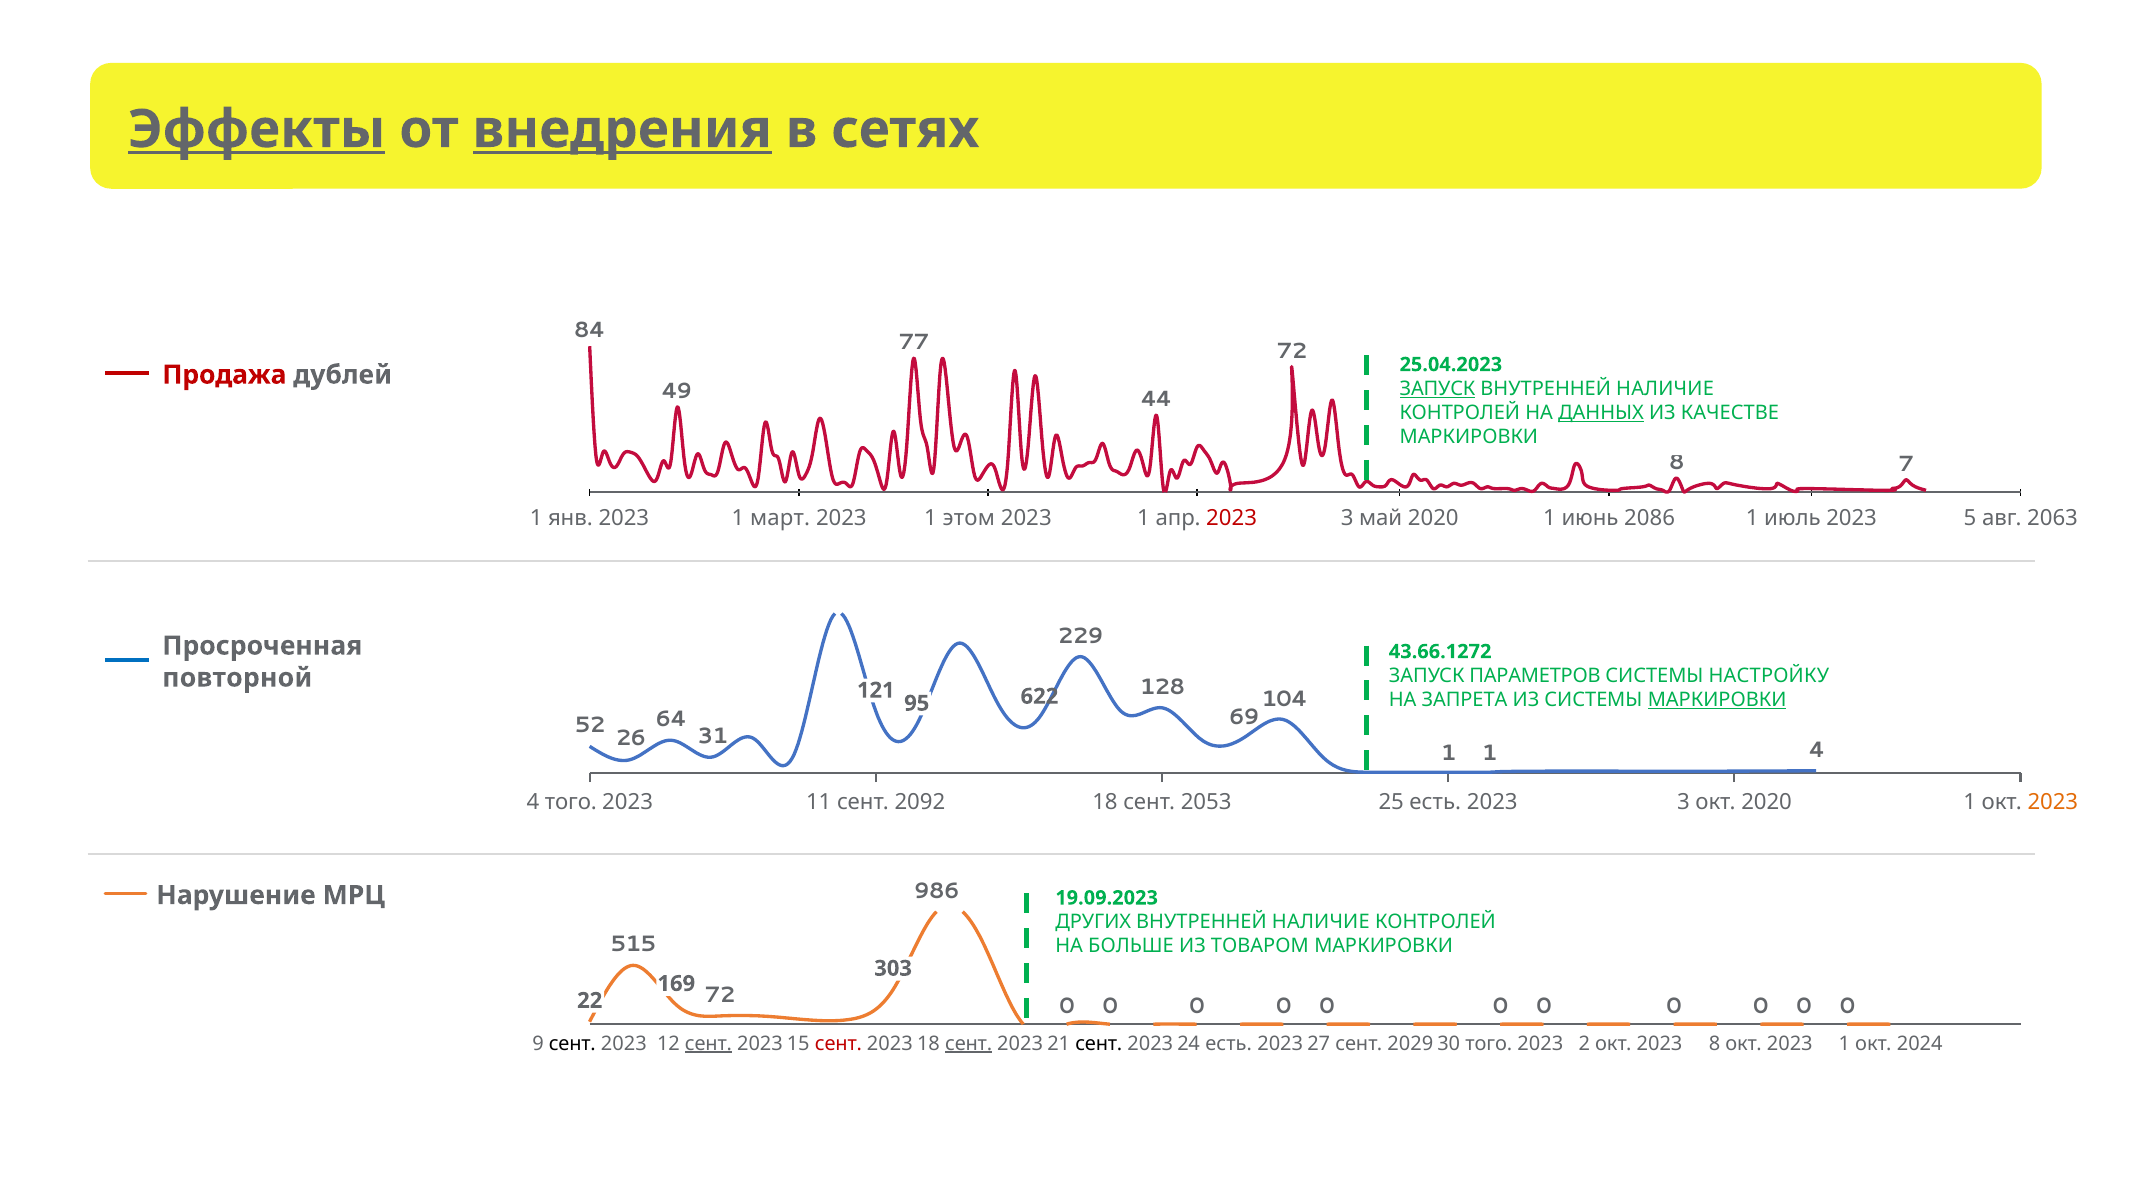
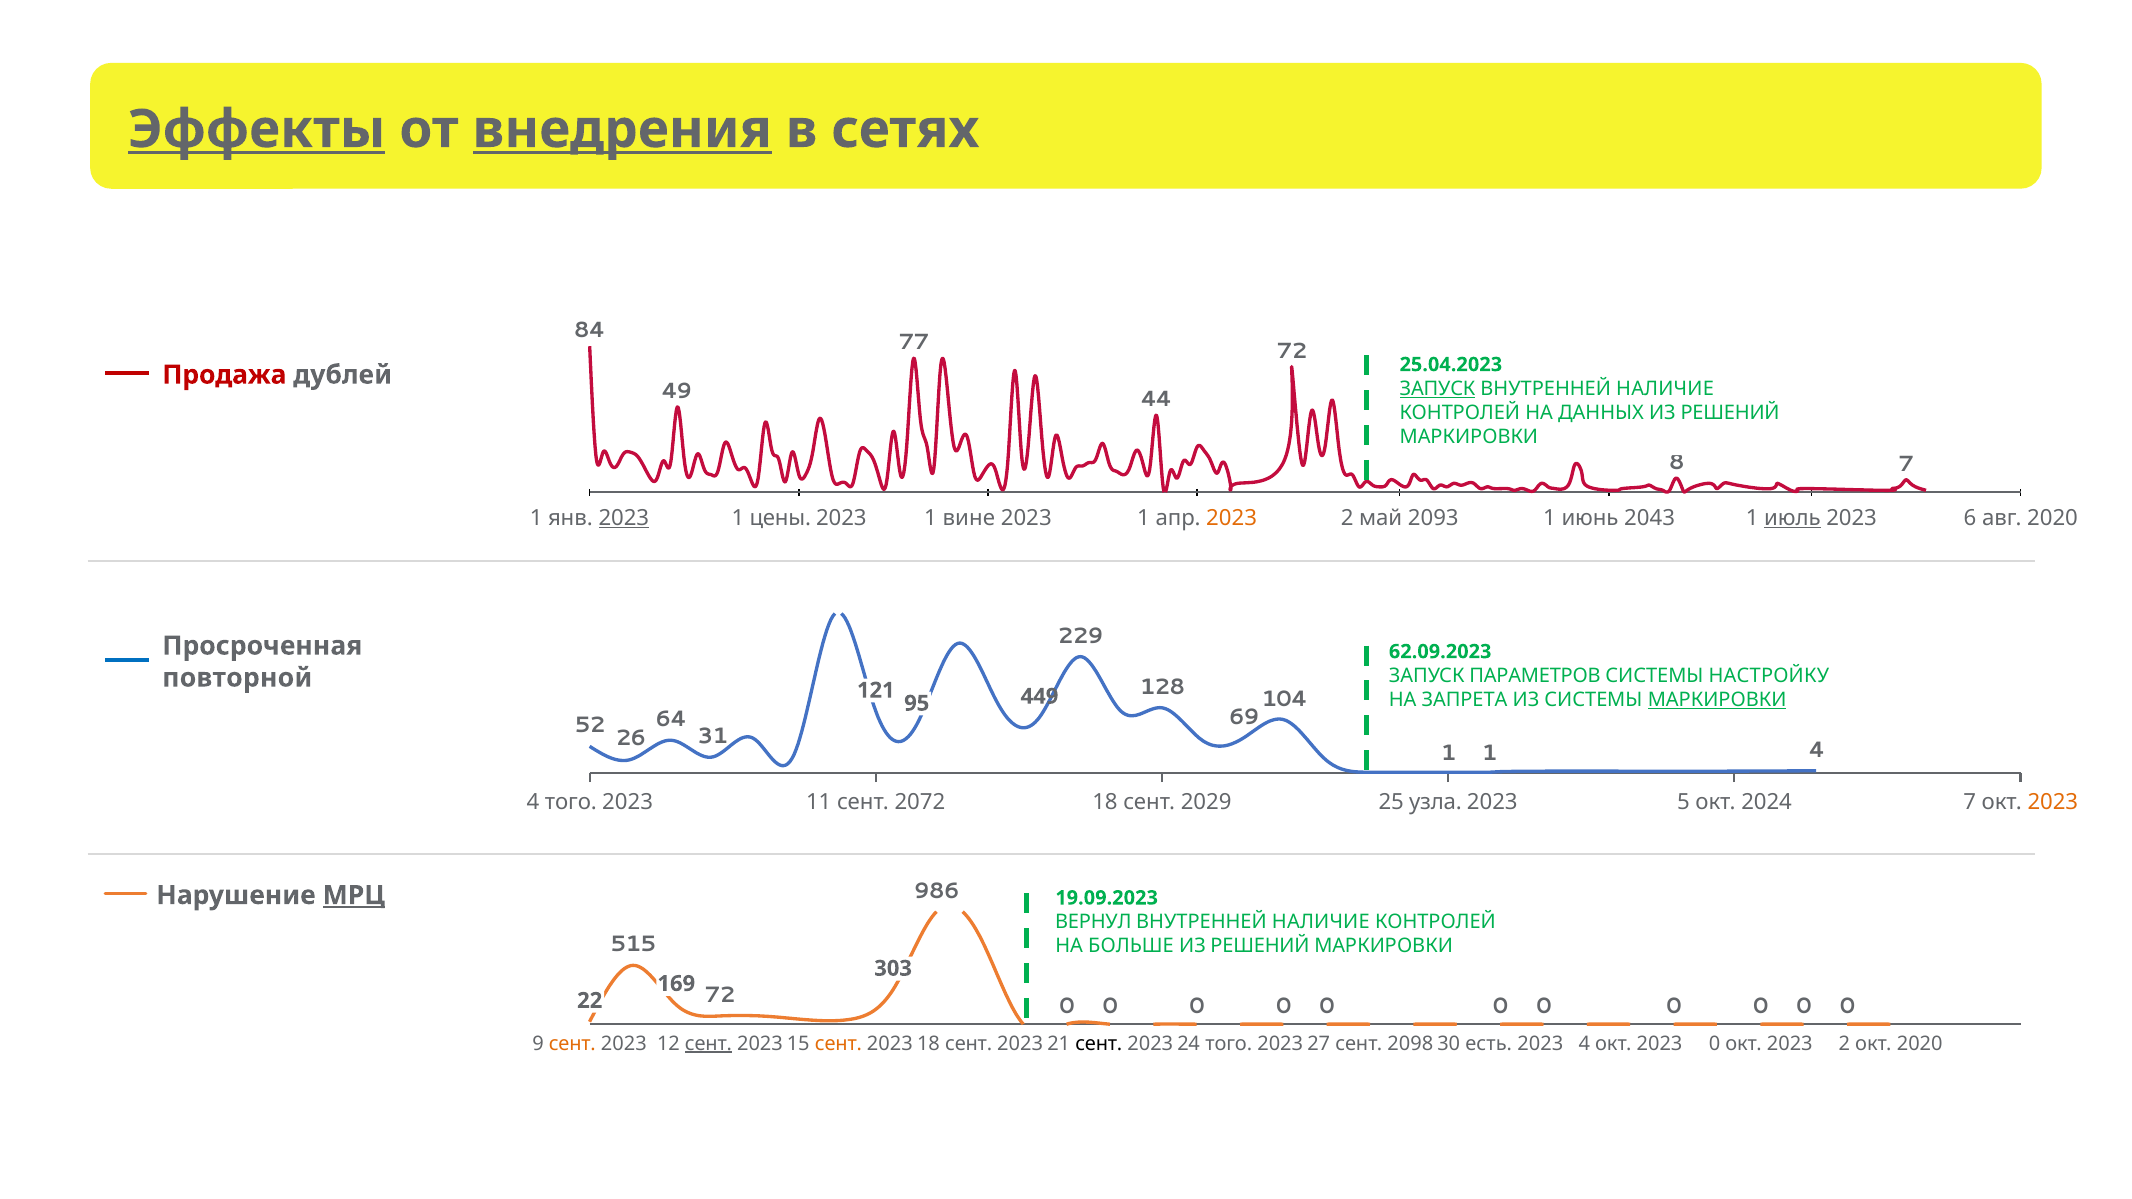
ДАННЫХ underline: present -> none (1601, 413)
КАЧЕСТВЕ: КАЧЕСТВЕ -> РЕШЕНИЙ (1730, 413)
2023 underline: none -> present (624, 518)
март: март -> цены (780, 518)
этом: этом -> вине (969, 518)
2023 colour: red -> orange (1232, 518)
3: 3 -> 2 (1347, 518)
май 2020: 2020 -> 2093 (1433, 518)
2086: 2086 -> 2043 (1650, 518)
июль underline: none -> present (1792, 518)
5: 5 -> 6 (1970, 518)
авг 2063: 2063 -> 2020 (2053, 518)
43.66.1272: 43.66.1272 -> 62.09.2023 (1440, 652)
622: 622 -> 449 (1039, 697)
2092: 2092 -> 2072 (920, 802)
2053: 2053 -> 2029 (1206, 802)
25 есть: есть -> узла (1435, 802)
3: 3 -> 5 (1683, 802)
окт 2020: 2020 -> 2024 (1767, 802)
1: 1 -> 7 (1970, 802)
МРЦ underline: none -> present (354, 895)
ДРУГИХ: ДРУГИХ -> ВЕРНУЛ (1093, 922)
ТОВАРОМ: ТОВАРОМ -> РЕШЕНИЙ (1260, 946)
сент colour: black -> orange (572, 1044)
сент colour: red -> orange (838, 1044)
сент underline: present -> none (969, 1044)
есть: есть -> того (1229, 1044)
2029: 2029 -> 2098 (1410, 1044)
30 того: того -> есть (1489, 1044)
2023 2: 2 -> 4 (1584, 1044)
2023 8: 8 -> 0 (1714, 1044)
окт 2023 1: 1 -> 2 (1844, 1044)
окт 2024: 2024 -> 2020 (1920, 1044)
